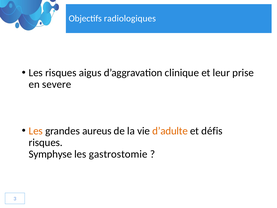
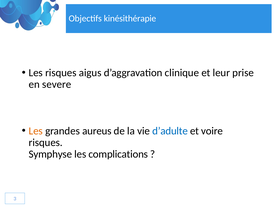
radiologiques: radiologiques -> kinésithérapie (130, 18)
d’adulte colour: orange -> blue (170, 131)
défis: défis -> voire (212, 131)
gastrostomie: gastrostomie -> complications (118, 154)
